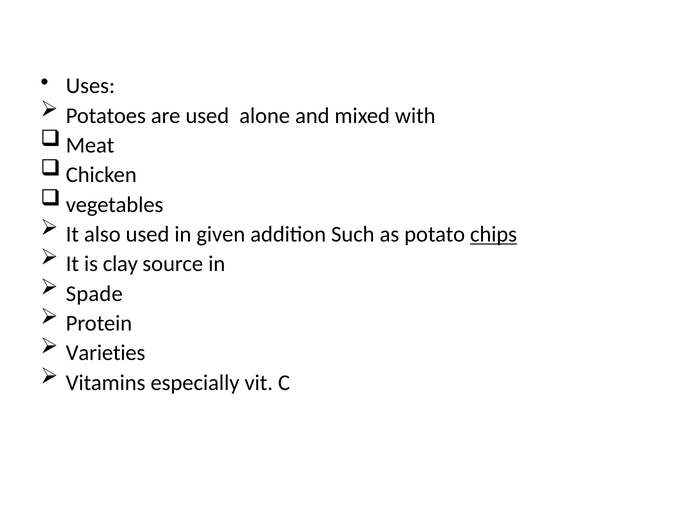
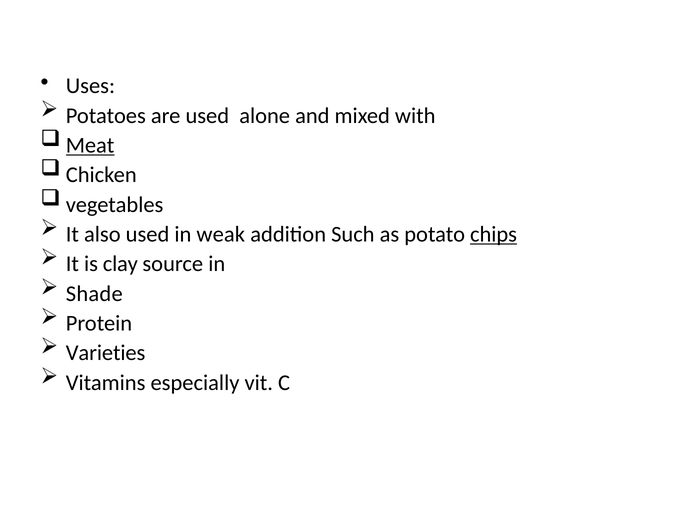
Meat underline: none -> present (90, 145)
given: given -> weak (221, 234)
Spade: Spade -> Shade (94, 294)
